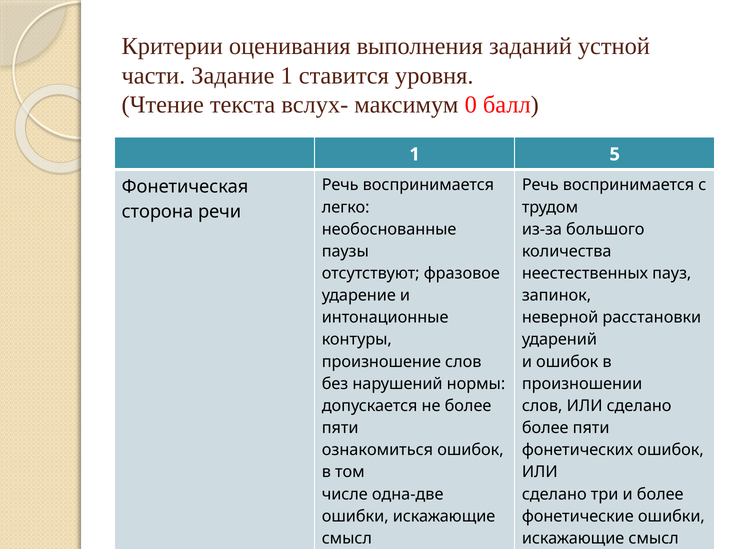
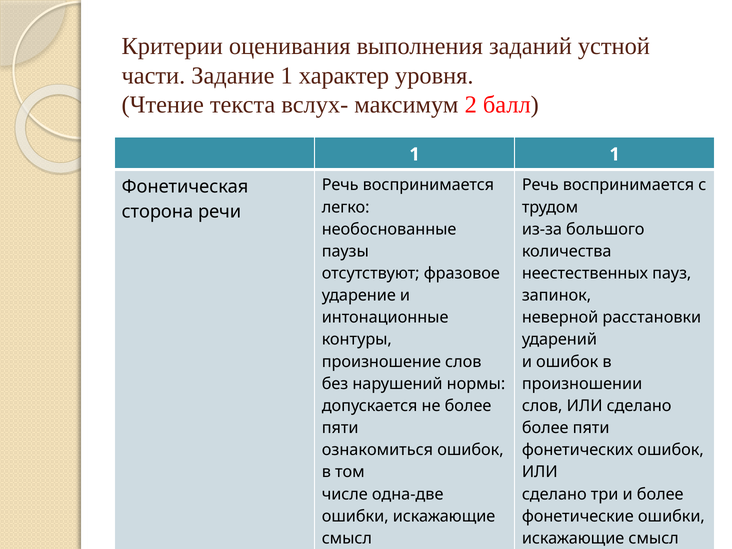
ставится: ставится -> характер (344, 76)
0: 0 -> 2 (471, 105)
1 5: 5 -> 1 (615, 154)
